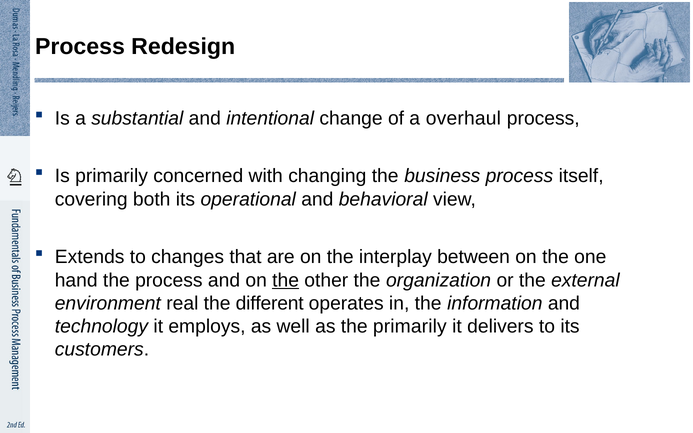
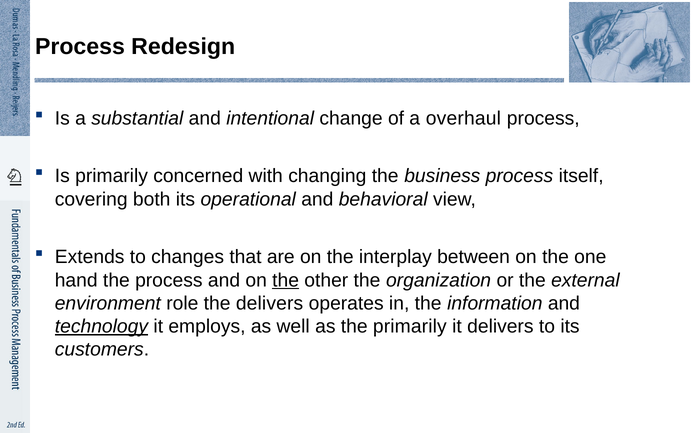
real: real -> role (182, 303)
the different: different -> delivers (270, 303)
technology underline: none -> present (101, 327)
